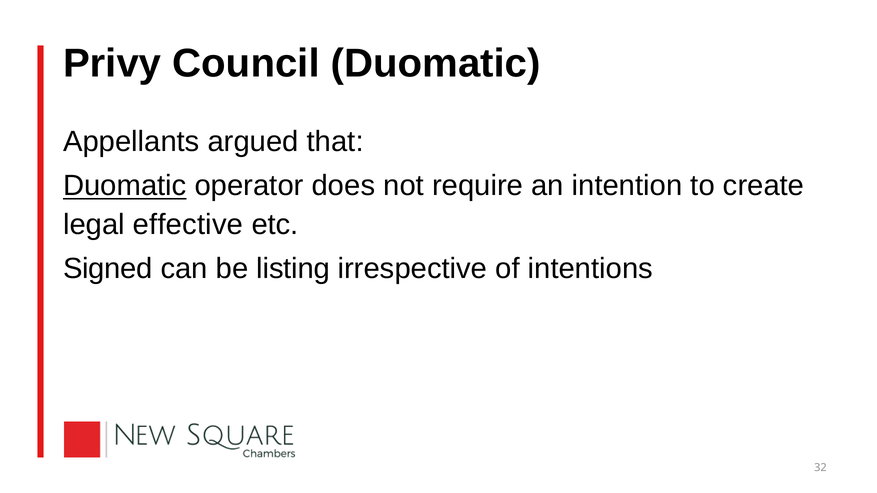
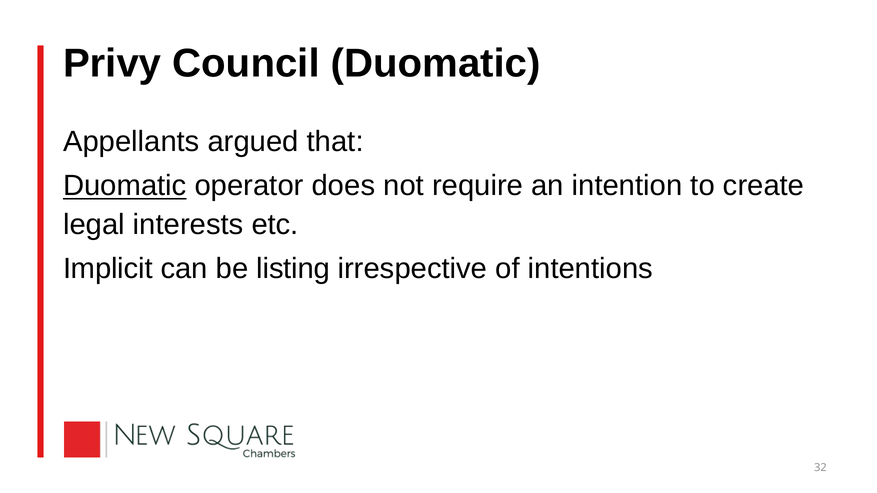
effective: effective -> interests (188, 224)
Signed: Signed -> Implicit (108, 269)
